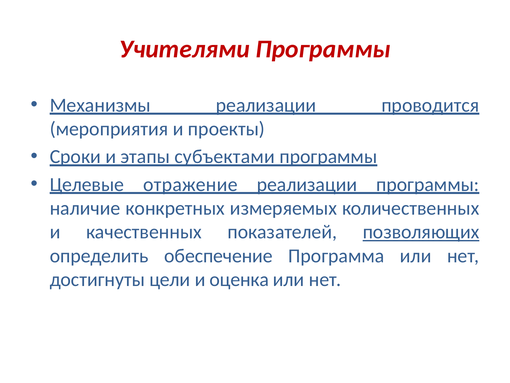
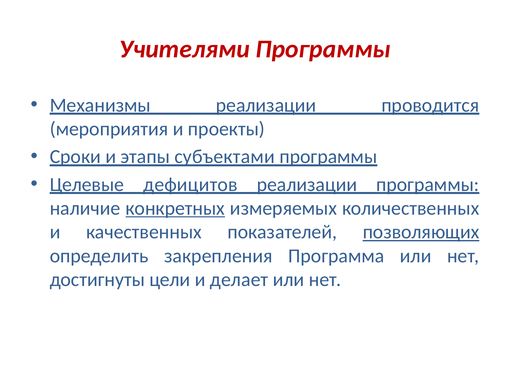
отражение: отражение -> дефицитов (190, 184)
конкретных underline: none -> present (175, 208)
обеспечение: обеспечение -> закрепления (218, 256)
оценка: оценка -> делает (239, 279)
